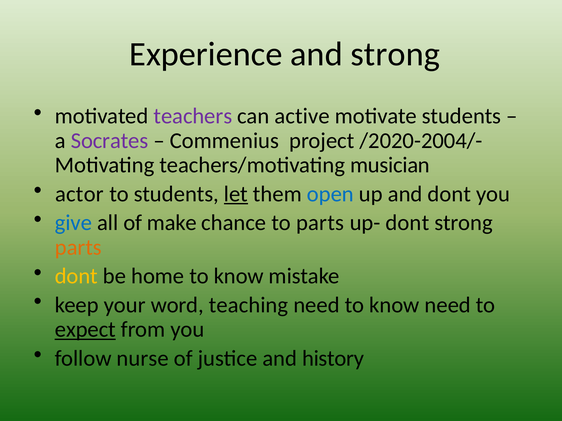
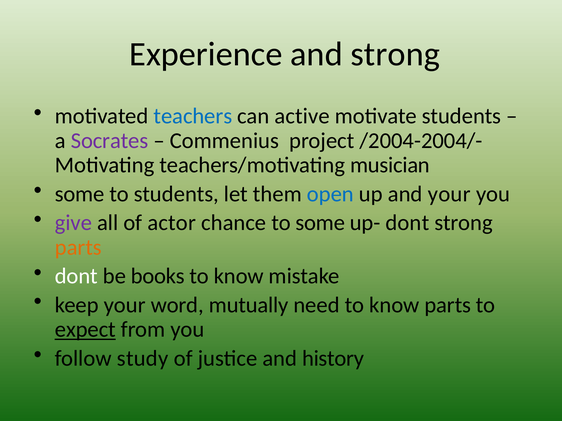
teachers colour: purple -> blue (193, 116)
/2020-2004/-: /2020-2004/- -> /2004-2004/- (421, 141)
actor: actor -> some (80, 194)
let underline: present -> none (236, 194)
and dont: dont -> your (449, 194)
give colour: blue -> purple (73, 223)
make: make -> actor (172, 223)
to parts: parts -> some (320, 223)
dont colour: yellow -> white (76, 276)
home: home -> books (158, 276)
teaching: teaching -> mutually (249, 305)
know need: need -> parts (448, 305)
nurse: nurse -> study (143, 359)
